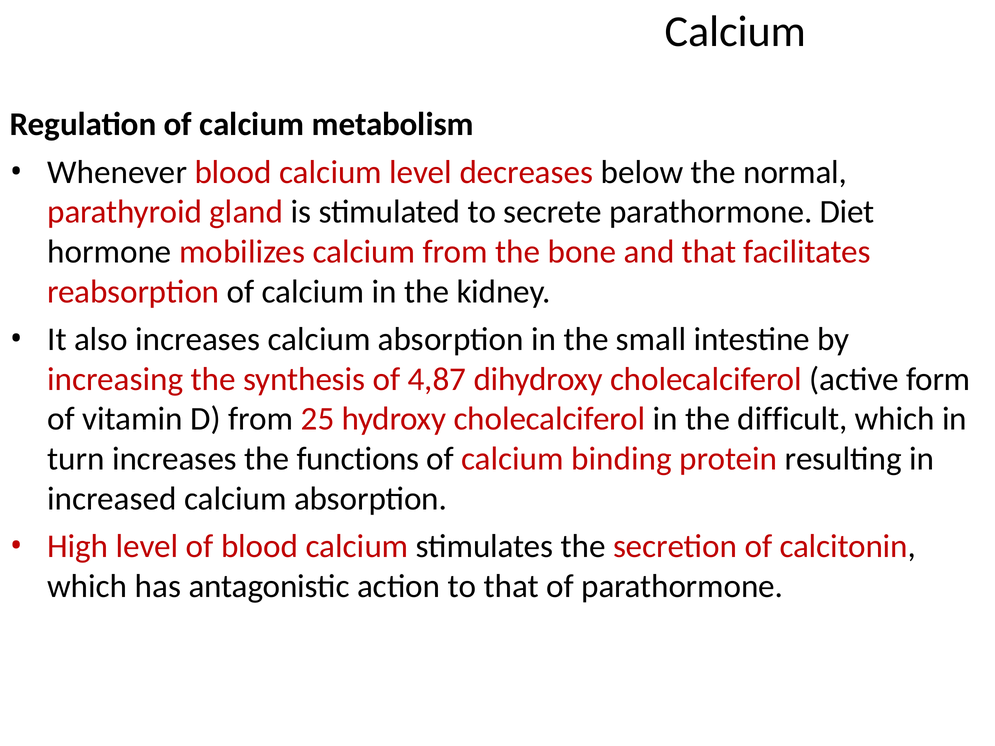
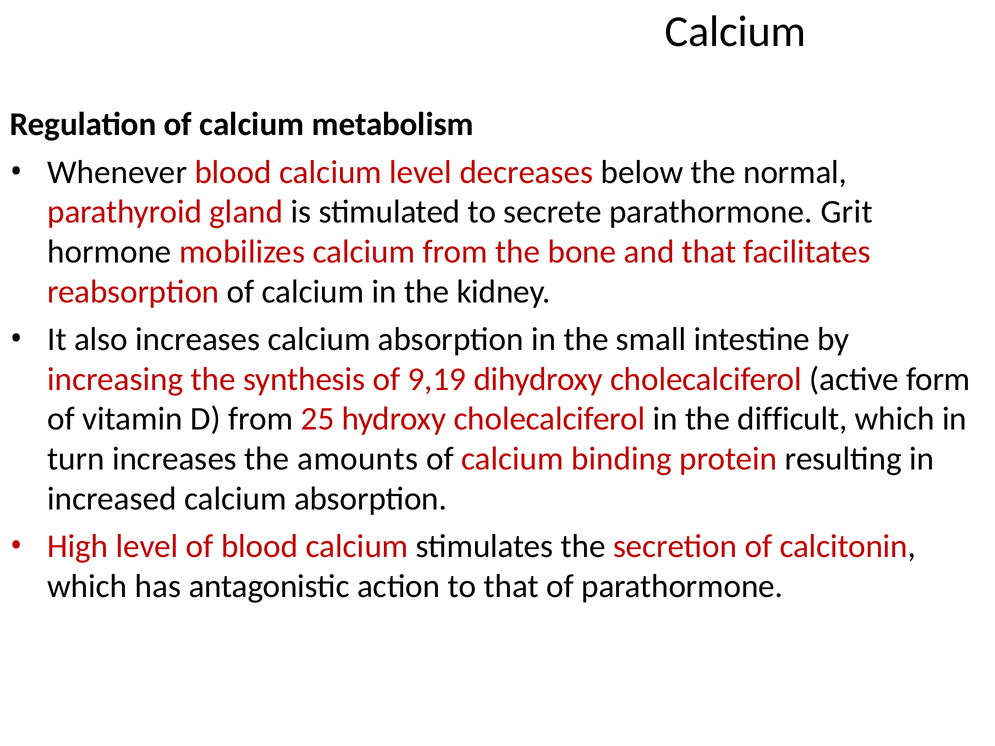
Diet: Diet -> Grit (847, 212)
4,87: 4,87 -> 9,19 (437, 379)
functions: functions -> amounts (358, 459)
